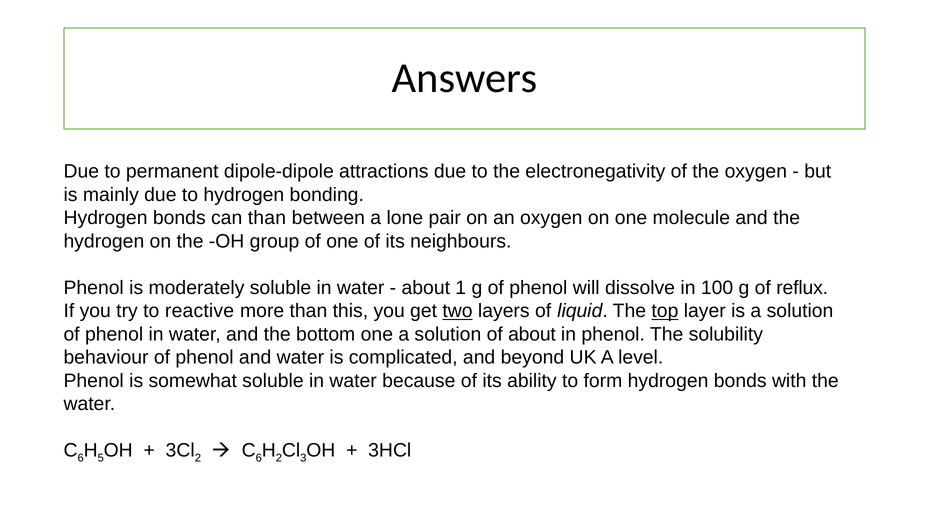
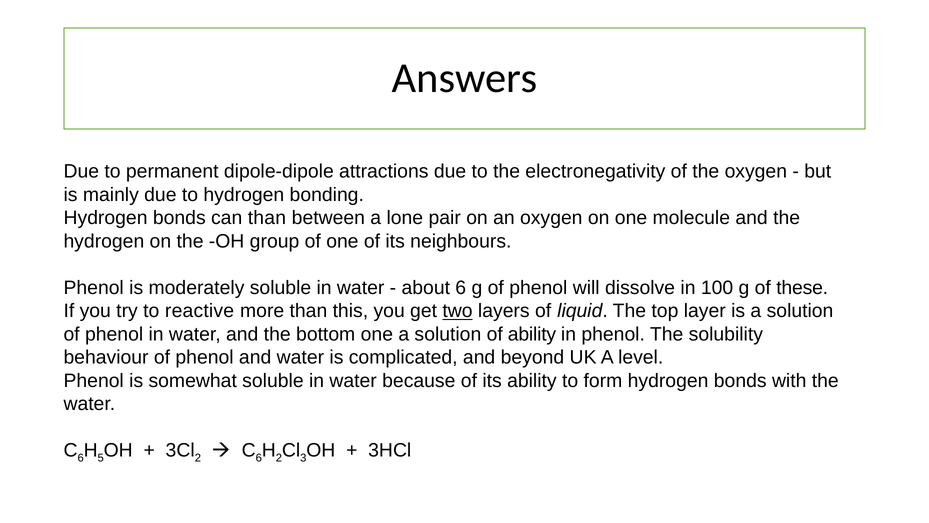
about 1: 1 -> 6 (461, 288)
reflux: reflux -> these (802, 288)
top underline: present -> none (665, 311)
of about: about -> ability (532, 334)
